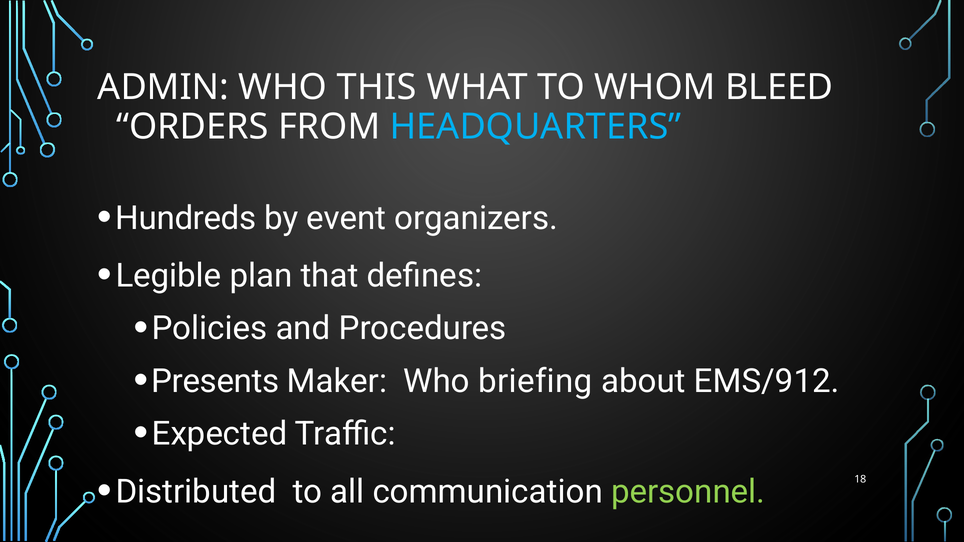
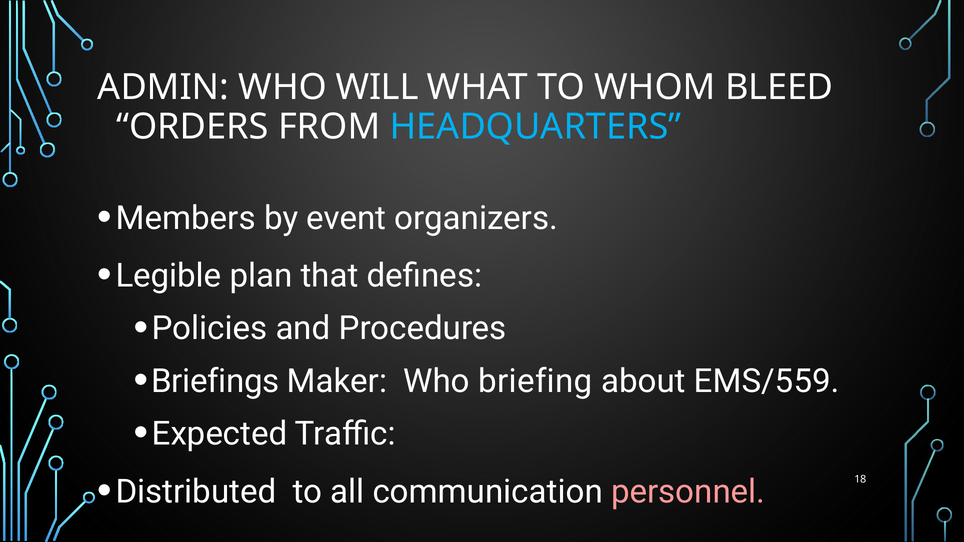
THIS: THIS -> WILL (377, 88)
Hundreds: Hundreds -> Members (186, 218)
Presents: Presents -> Briefings (215, 381)
EMS/912: EMS/912 -> EMS/559 (767, 381)
personnel colour: light green -> pink (688, 492)
